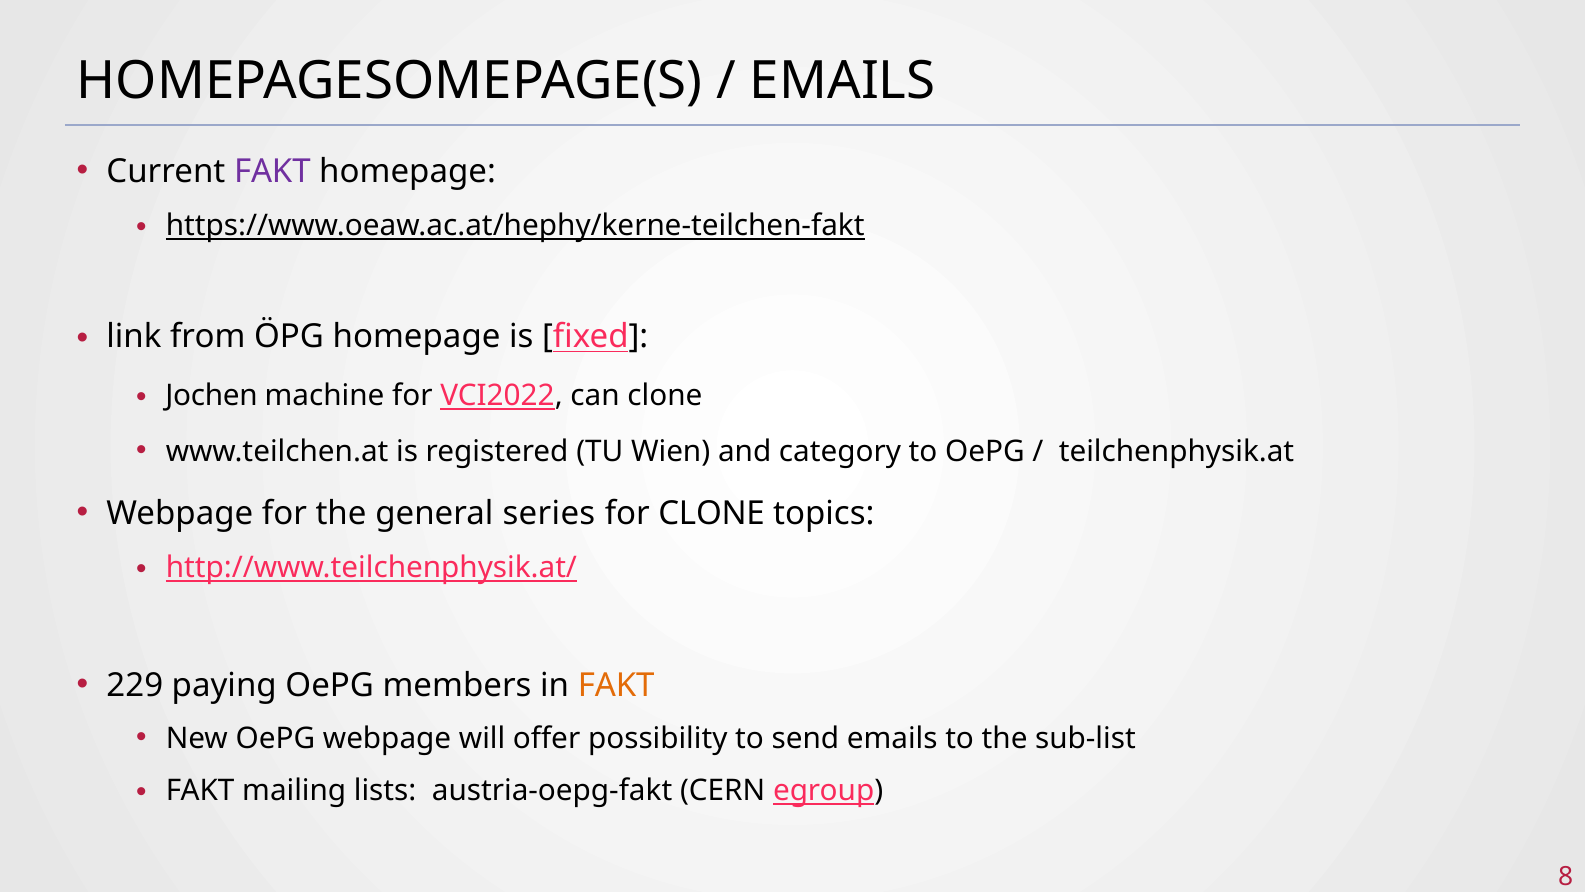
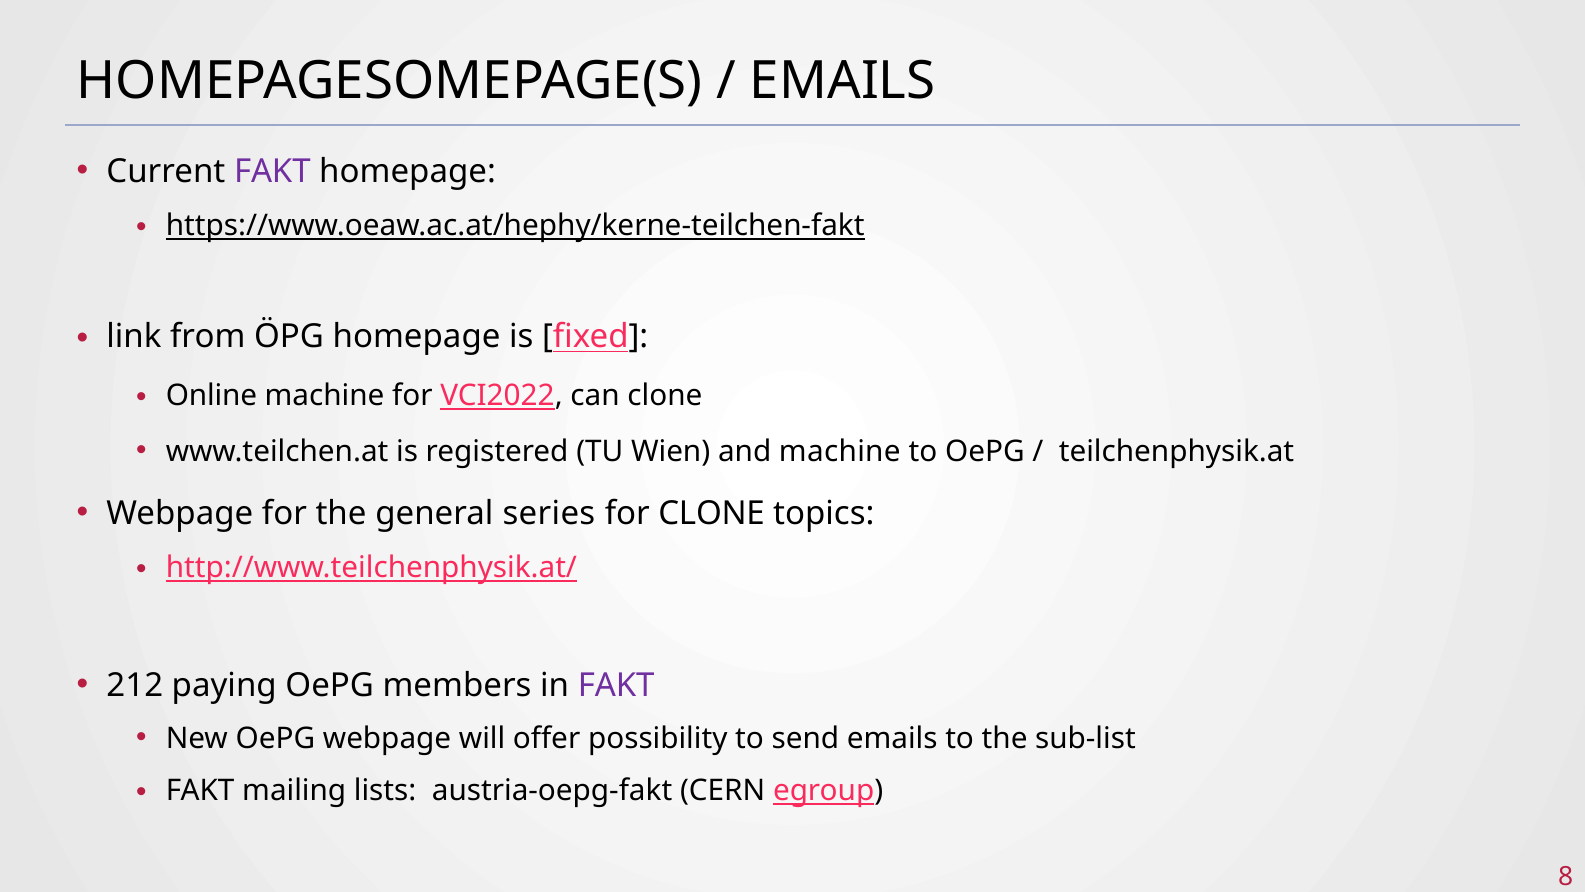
Jochen: Jochen -> Online (211, 396)
and category: category -> machine (840, 451)
229: 229 -> 212 (135, 685)
FAKT colour: orange -> purple (616, 685)
